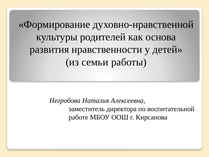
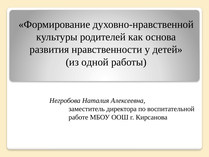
семьи: семьи -> одной (95, 62)
